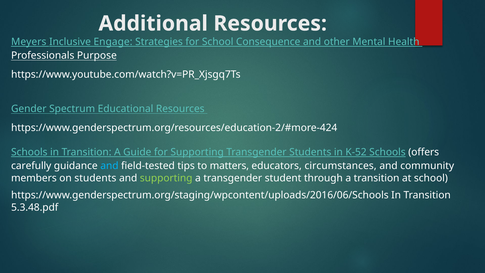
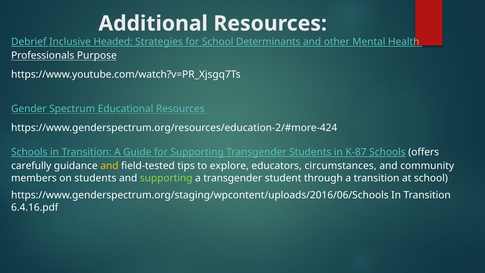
Meyers: Meyers -> Debrief (29, 42)
Engage: Engage -> Headed (113, 42)
Consequence: Consequence -> Determinants (268, 42)
K-52: K-52 -> K-87 (356, 152)
and colour: light blue -> yellow (109, 166)
matters: matters -> explore (229, 166)
5.3.48.pdf: 5.3.48.pdf -> 6.4.16.pdf (35, 207)
